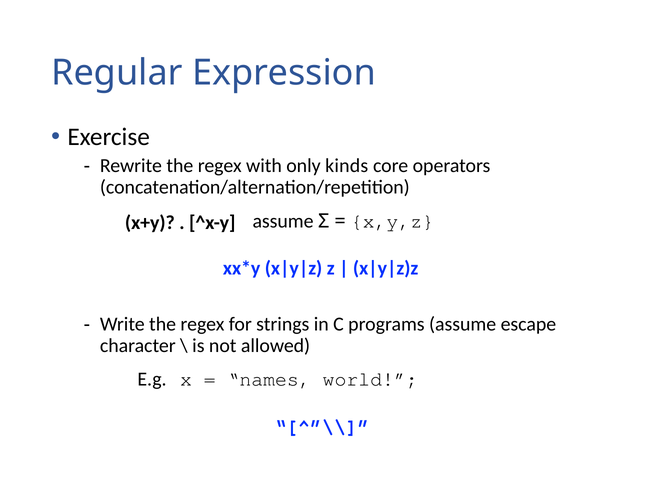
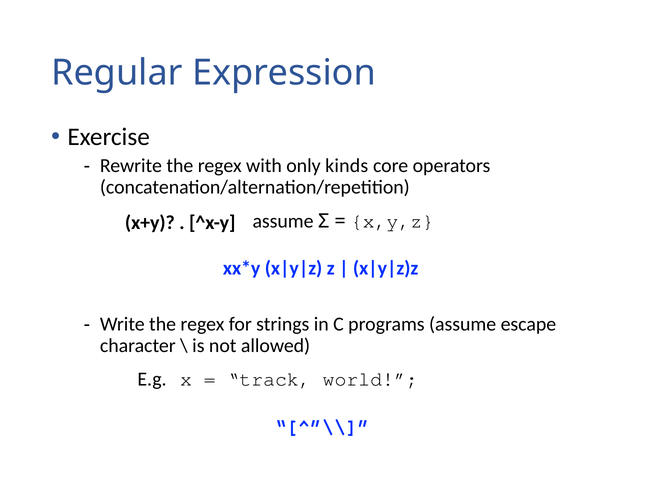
names: names -> track (269, 379)
